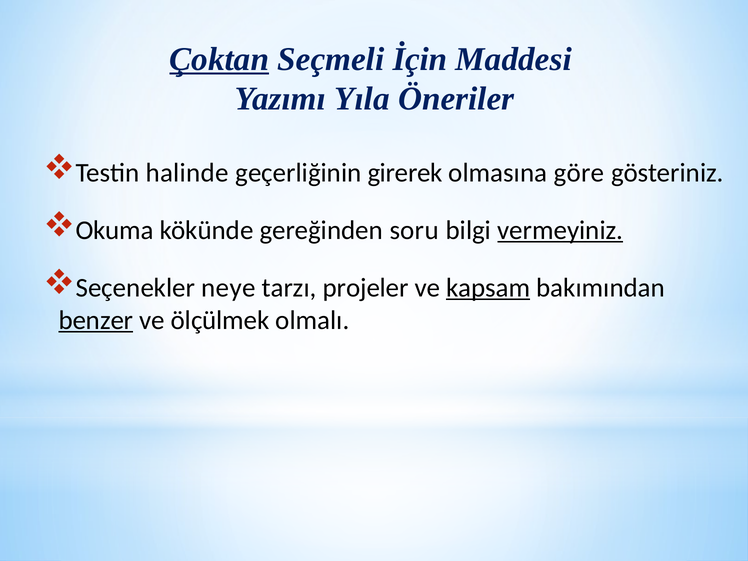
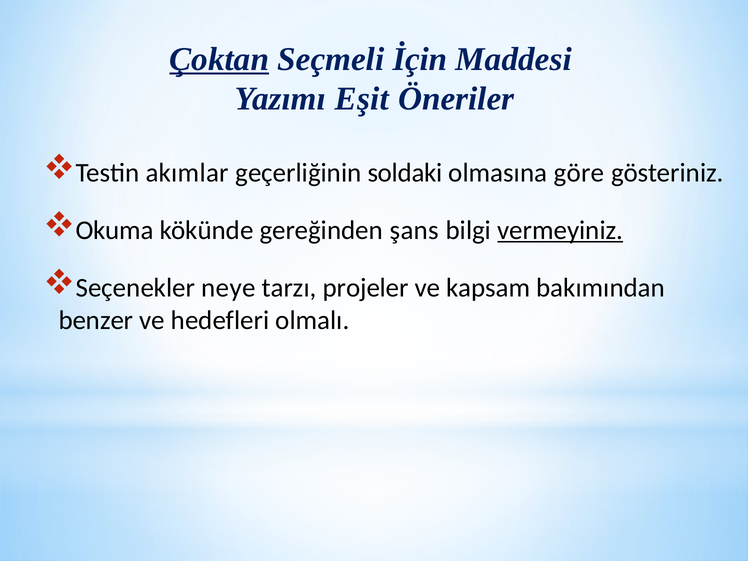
Yıla: Yıla -> Eşit (362, 99)
halinde: halinde -> akımlar (187, 173)
girerek: girerek -> soldaki (405, 173)
soru: soru -> şans (414, 230)
kapsam underline: present -> none (488, 288)
benzer underline: present -> none (96, 320)
ölçülmek: ölçülmek -> hedefleri (220, 320)
